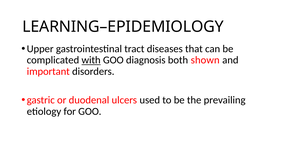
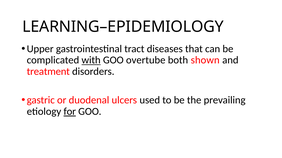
diagnosis: diagnosis -> overtube (146, 60)
important: important -> treatment (48, 72)
for underline: none -> present (70, 112)
